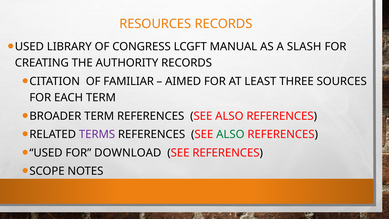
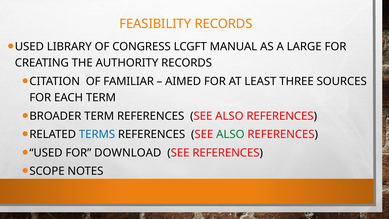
RESOURCES: RESOURCES -> FEASIBILITY (155, 24)
SLASH: SLASH -> LARGE (304, 47)
TERMS colour: purple -> blue (97, 134)
